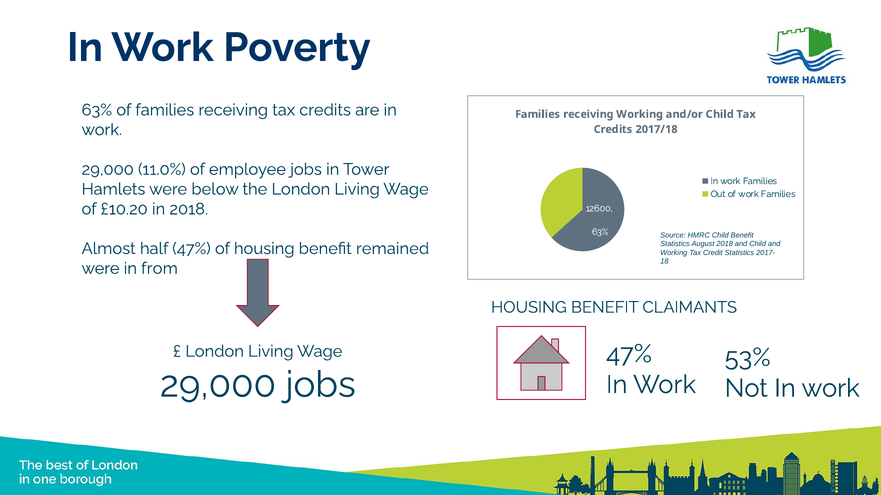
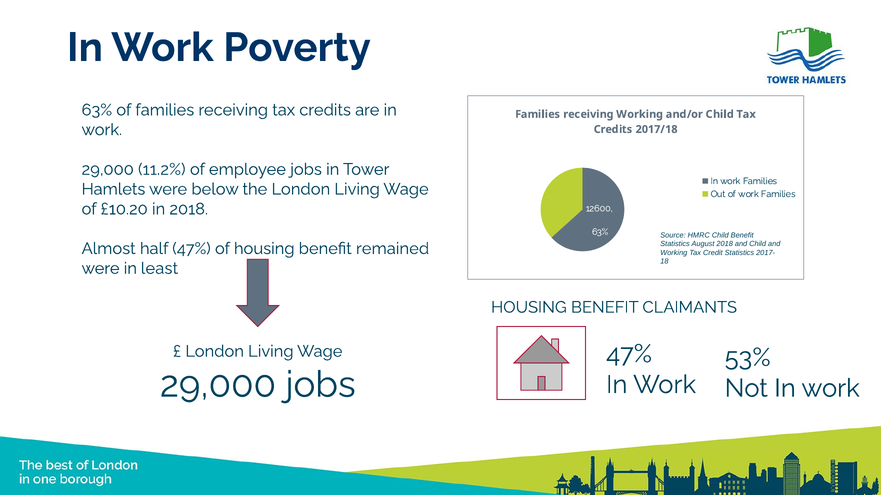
11.0%: 11.0% -> 11.2% (162, 170)
from: from -> least (159, 269)
